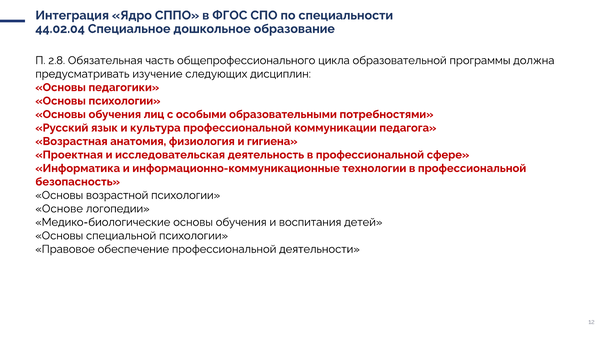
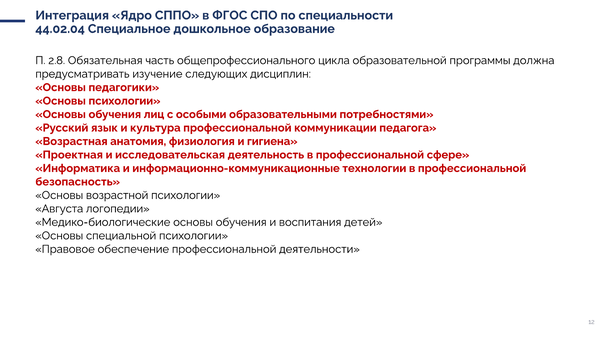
Основе: Основе -> Августа (59, 209)
